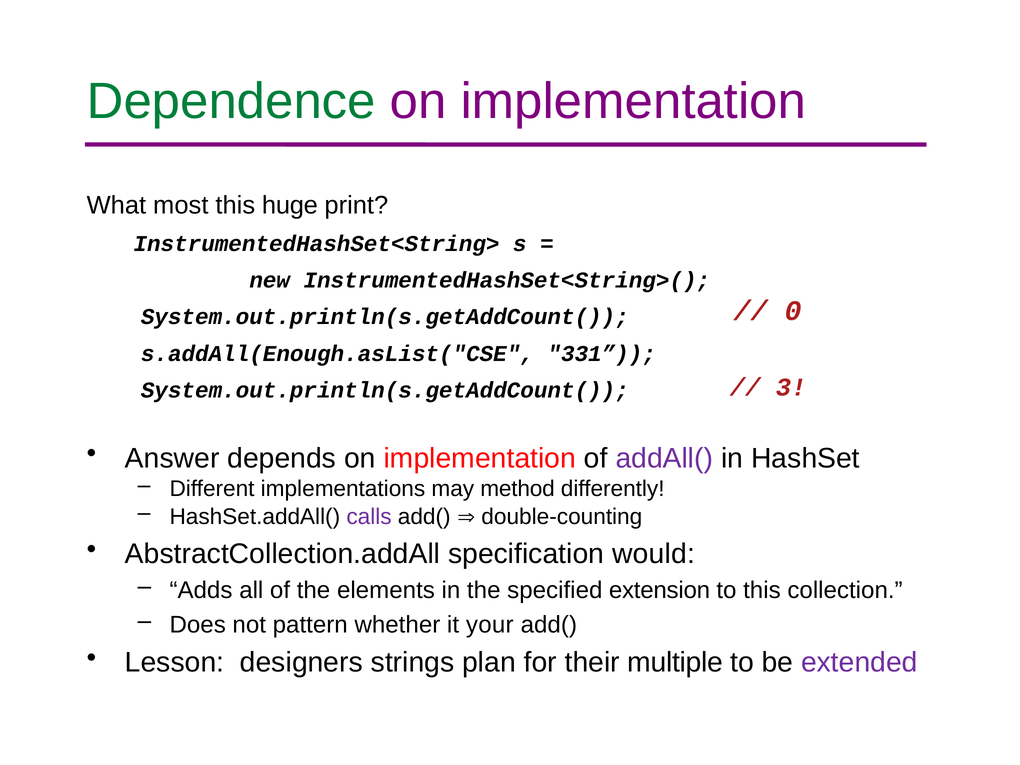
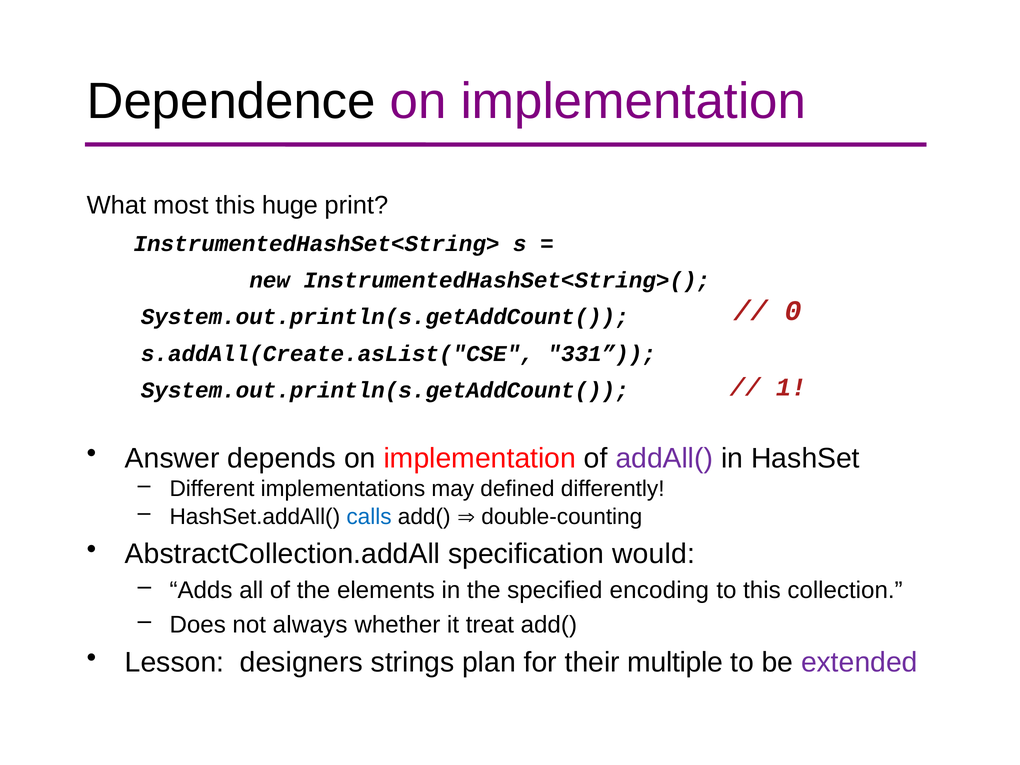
Dependence colour: green -> black (231, 101)
s.addAll(Enough.asList("CSE: s.addAll(Enough.asList("CSE -> s.addAll(Create.asList("CSE (337, 354)
3: 3 -> 1 (791, 388)
method: method -> defined (517, 489)
calls colour: purple -> blue (369, 517)
extension: extension -> encoding (659, 590)
pattern: pattern -> always (310, 625)
your: your -> treat (490, 625)
